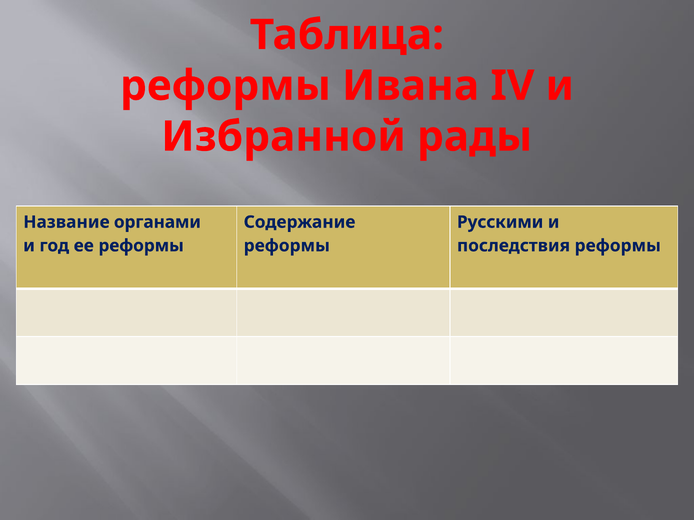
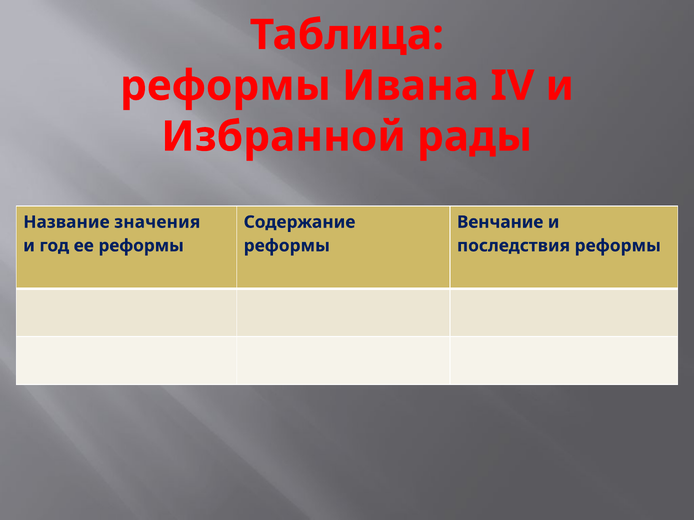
органами: органами -> значения (157, 222)
Русскими: Русскими -> Венчание (500, 222)
